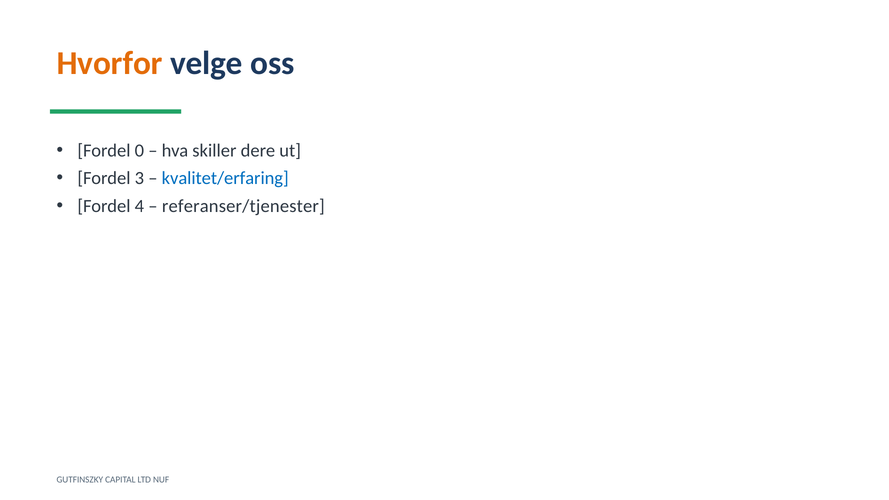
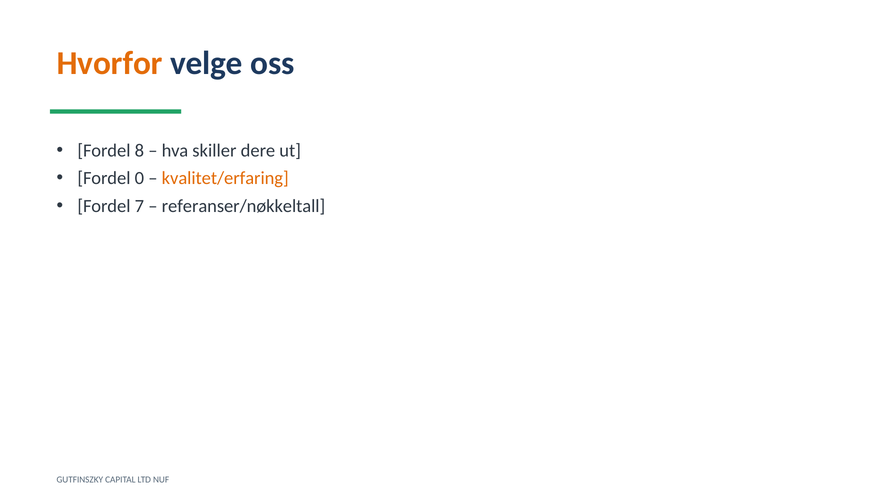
0: 0 -> 8 (139, 151)
3: 3 -> 0 (139, 178)
kvalitet/erfaring colour: blue -> orange (225, 178)
4: 4 -> 7 (139, 206)
referanser/tjenester: referanser/tjenester -> referanser/nøkkeltall (243, 206)
